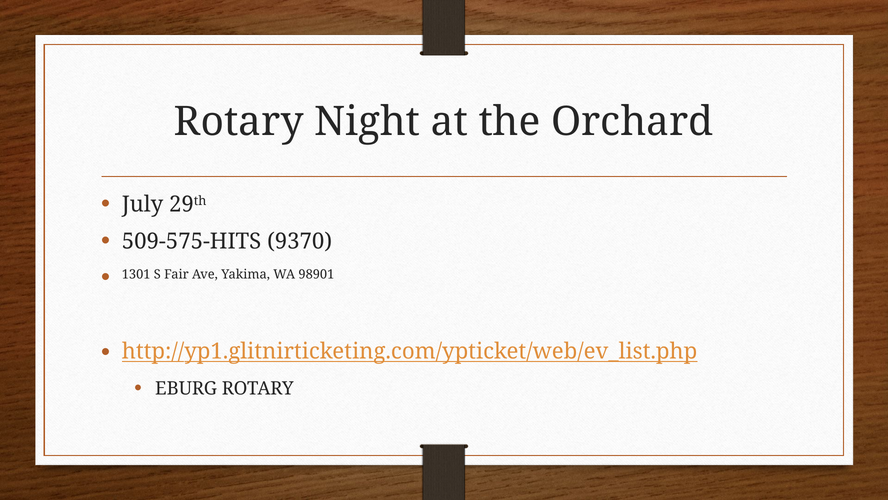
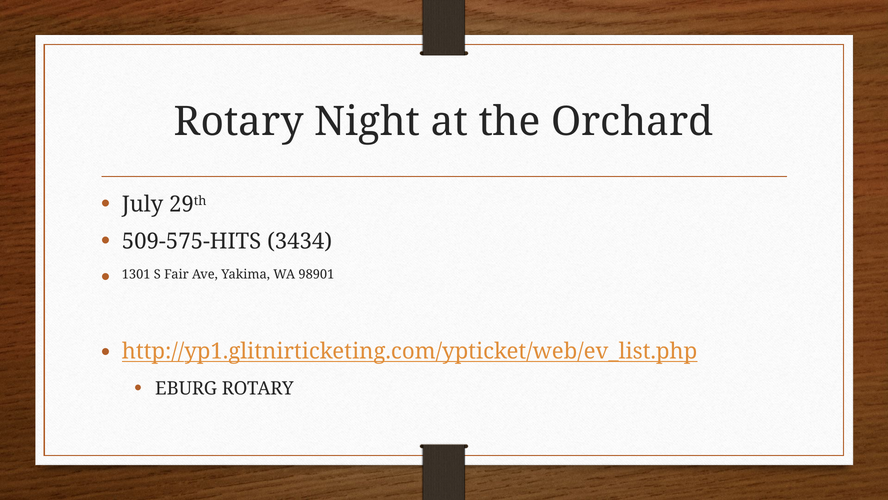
9370: 9370 -> 3434 (300, 241)
